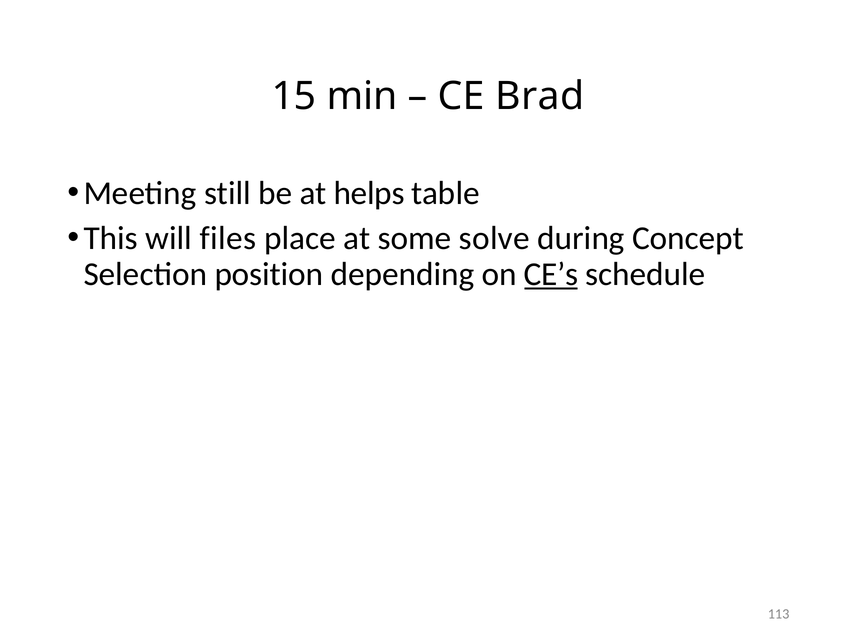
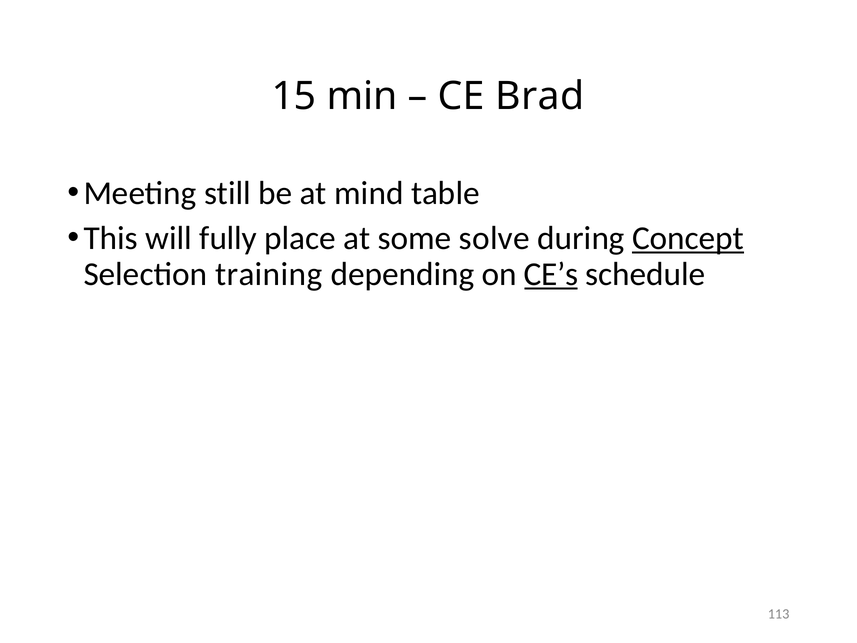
helps: helps -> mind (369, 193)
files: files -> fully (228, 238)
Concept underline: none -> present (688, 238)
position: position -> training (269, 274)
